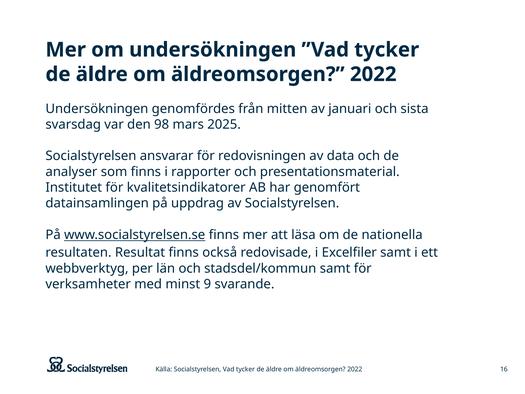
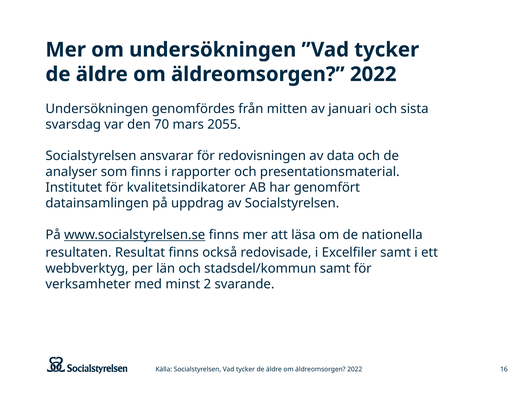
98: 98 -> 70 (162, 124)
2025: 2025 -> 2055 (224, 124)
9: 9 -> 2 (207, 284)
